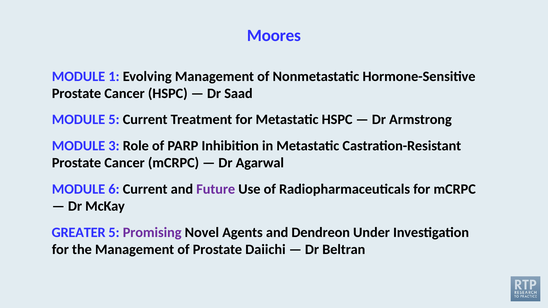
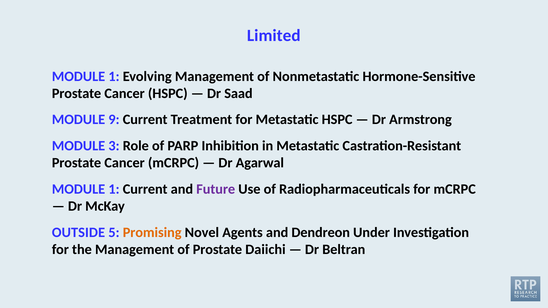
Moores: Moores -> Limited (274, 36)
MODULE 5: 5 -> 9 (114, 120)
6: 6 -> 1 (114, 189)
GREATER: GREATER -> OUTSIDE (78, 233)
Promising colour: purple -> orange (152, 233)
